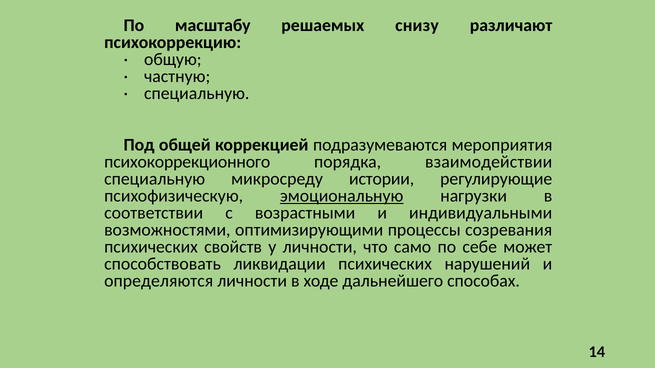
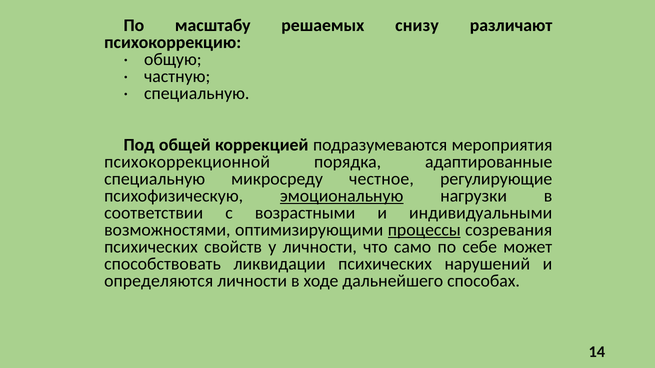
психокоррекционного: психокоррекционного -> психокоррекционной (187, 162)
взаимодействии: взаимодействии -> адаптированные (489, 162)
истории: истории -> честное (381, 179)
процессы underline: none -> present (424, 230)
